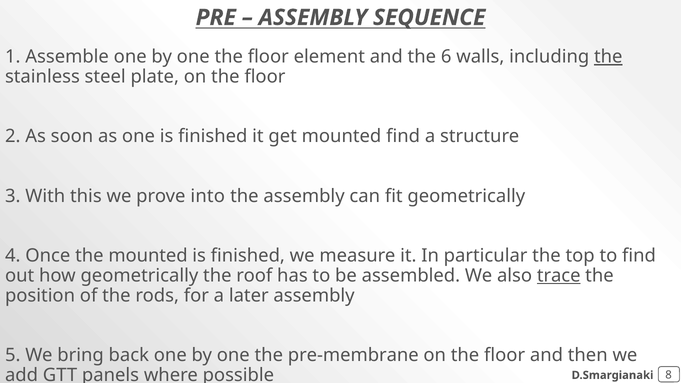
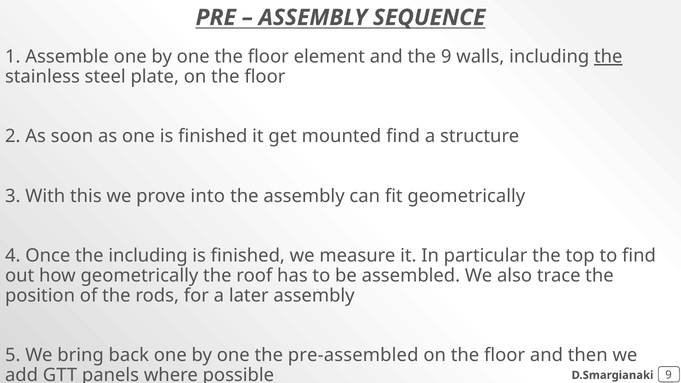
the 6: 6 -> 9 (446, 57)
the mounted: mounted -> including (148, 256)
trace underline: present -> none (559, 276)
pre-membrane: pre-membrane -> pre-assembled (353, 355)
8: 8 -> 9 (669, 375)
